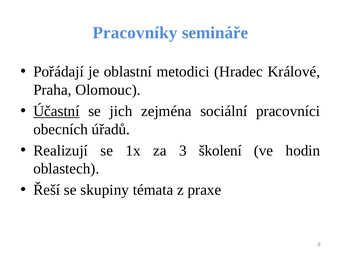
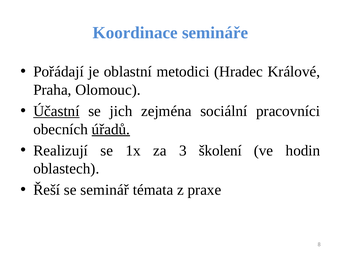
Pracovníky: Pracovníky -> Koordinace (135, 33)
úřadů underline: none -> present (111, 129)
skupiny: skupiny -> seminář (105, 190)
